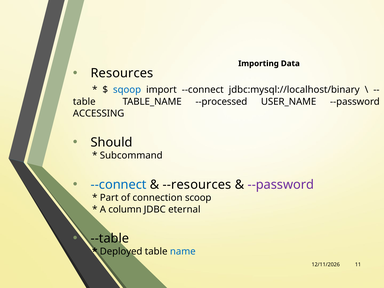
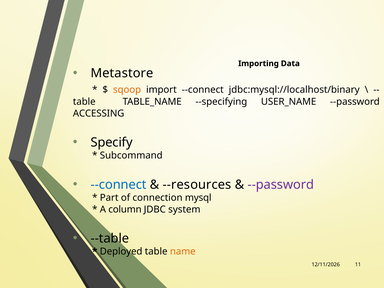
Resources: Resources -> Metastore (122, 73)
sqoop colour: blue -> orange (127, 90)
--processed: --processed -> --specifying (221, 102)
Should: Should -> Specify (112, 142)
scoop: scoop -> mysql (198, 198)
eternal: eternal -> system (184, 209)
name colour: blue -> orange (183, 252)
